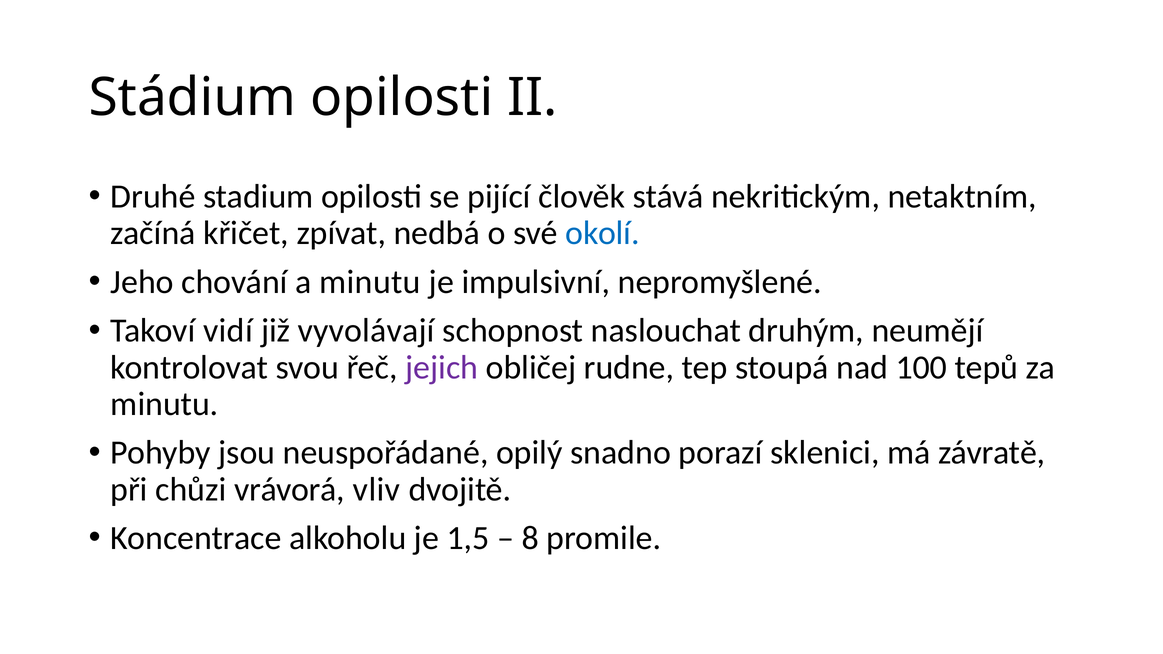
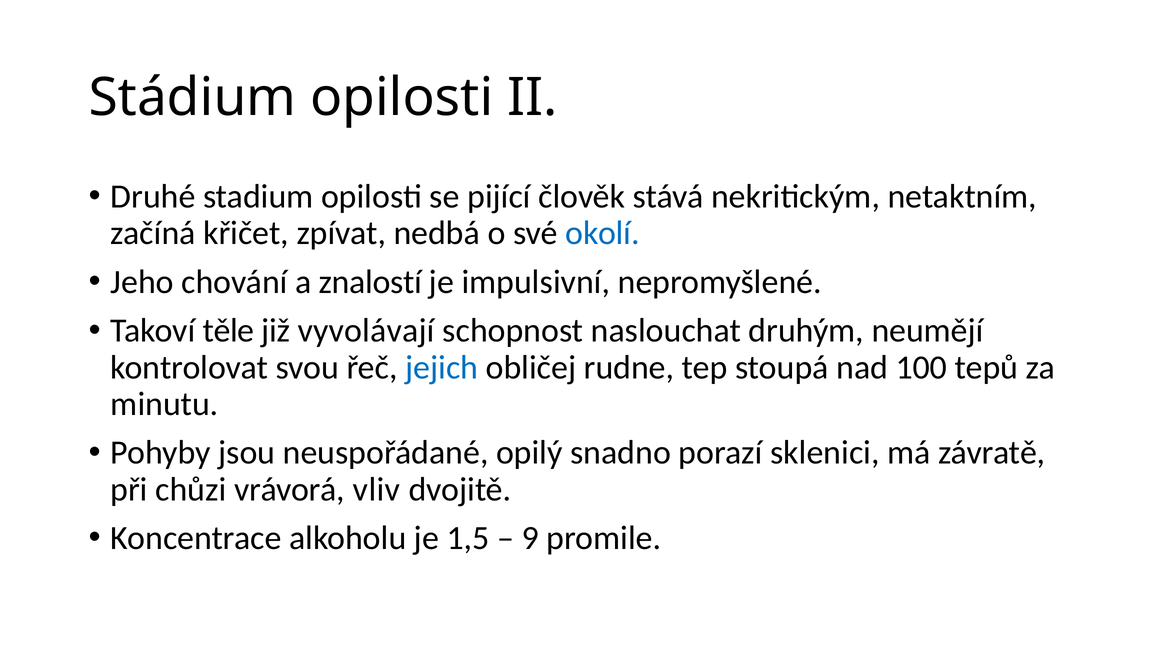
a minutu: minutu -> znalostí (370, 282)
vidí: vidí -> těle (228, 331)
jejich colour: purple -> blue (442, 367)
8: 8 -> 9 (530, 538)
